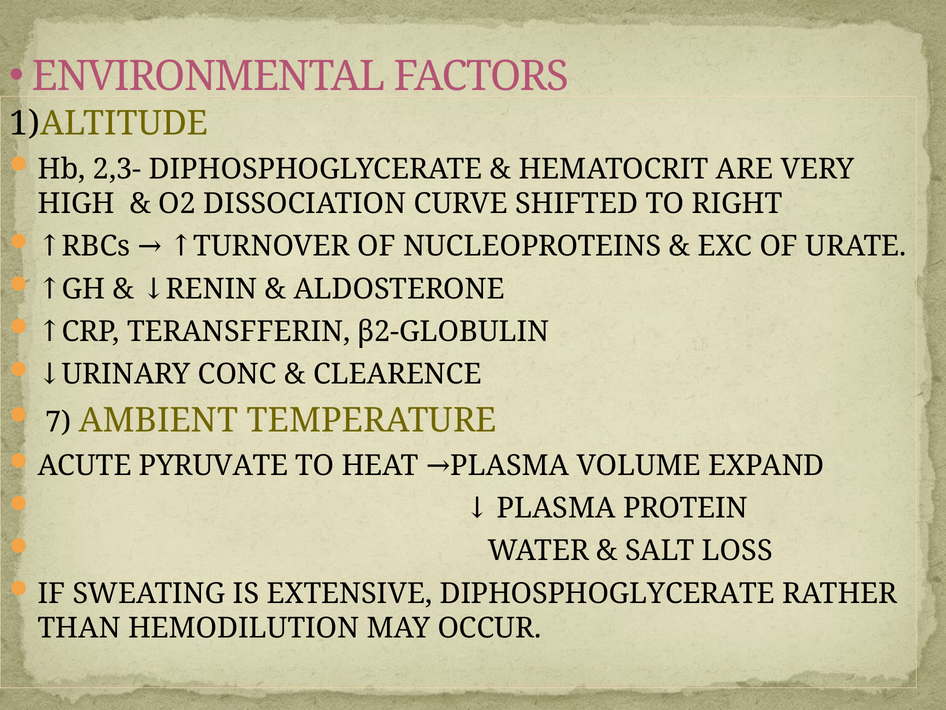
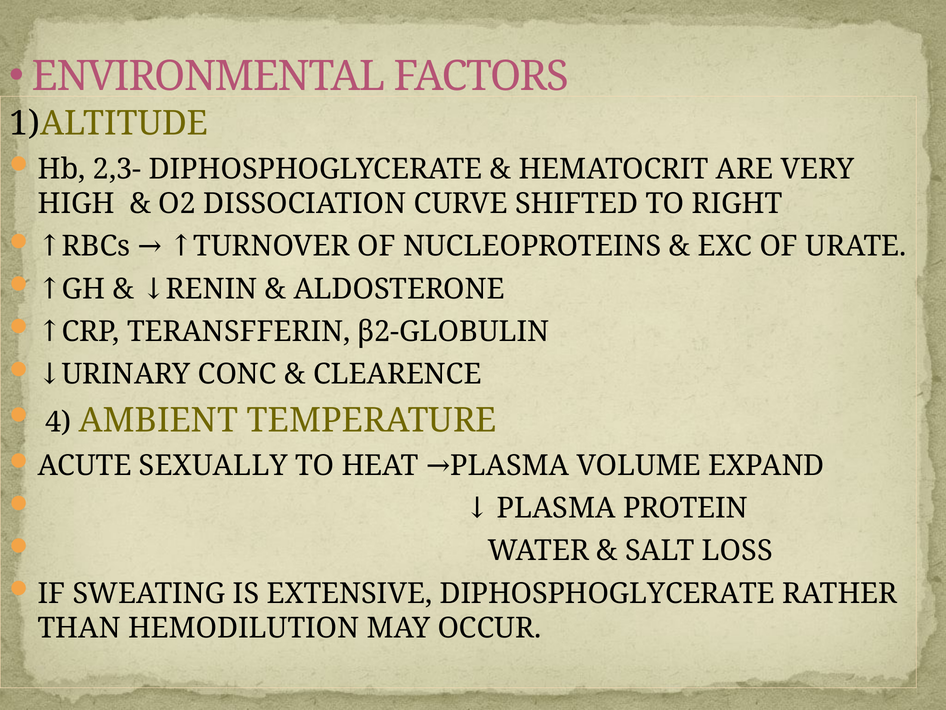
7: 7 -> 4 (58, 422)
PYRUVATE: PYRUVATE -> SEXUALLY (213, 465)
